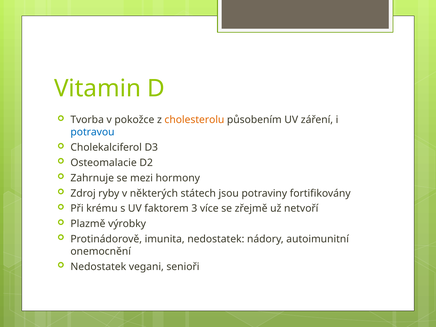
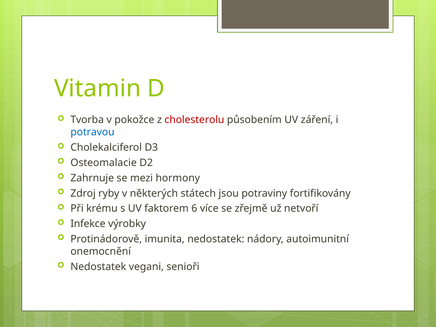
cholesterolu colour: orange -> red (194, 120)
3: 3 -> 6 (194, 209)
Plazmě: Plazmě -> Infekce (88, 224)
